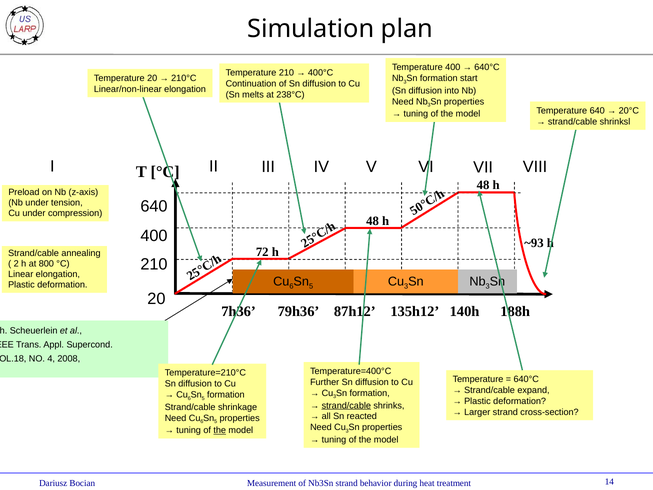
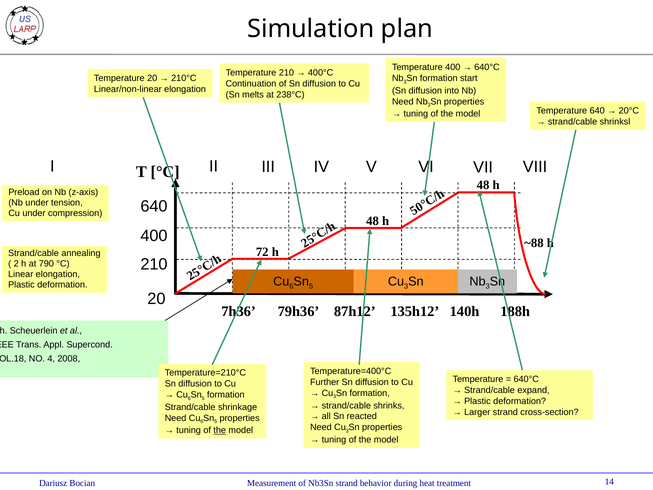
~93: ~93 -> ~88 (534, 243)
800: 800 -> 790 (46, 264)
strand/cable underline: present -> none (346, 405)
